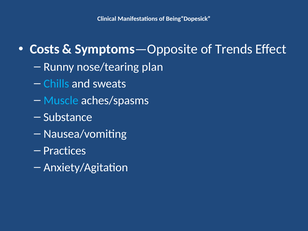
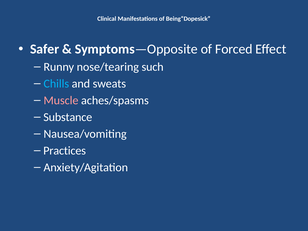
Costs: Costs -> Safer (45, 49)
Trends: Trends -> Forced (234, 49)
plan: plan -> such (153, 67)
Muscle colour: light blue -> pink (61, 100)
